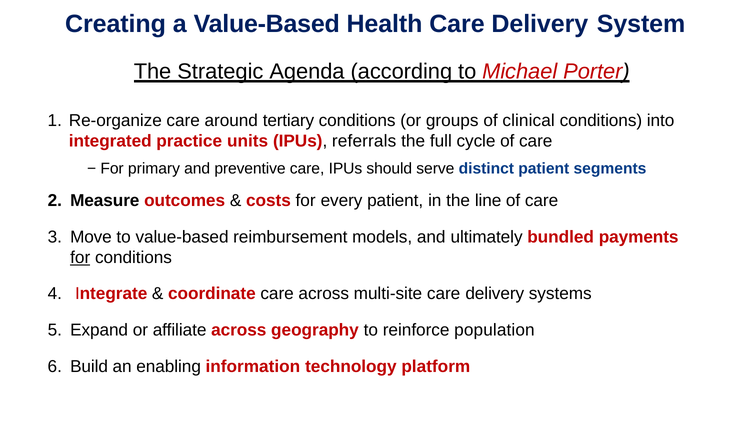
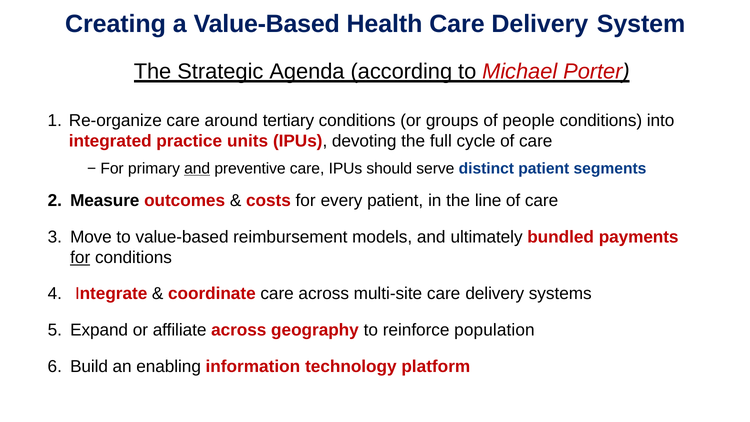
clinical: clinical -> people (529, 120)
referrals: referrals -> devoting (364, 141)
and underline: none -> present (197, 168)
